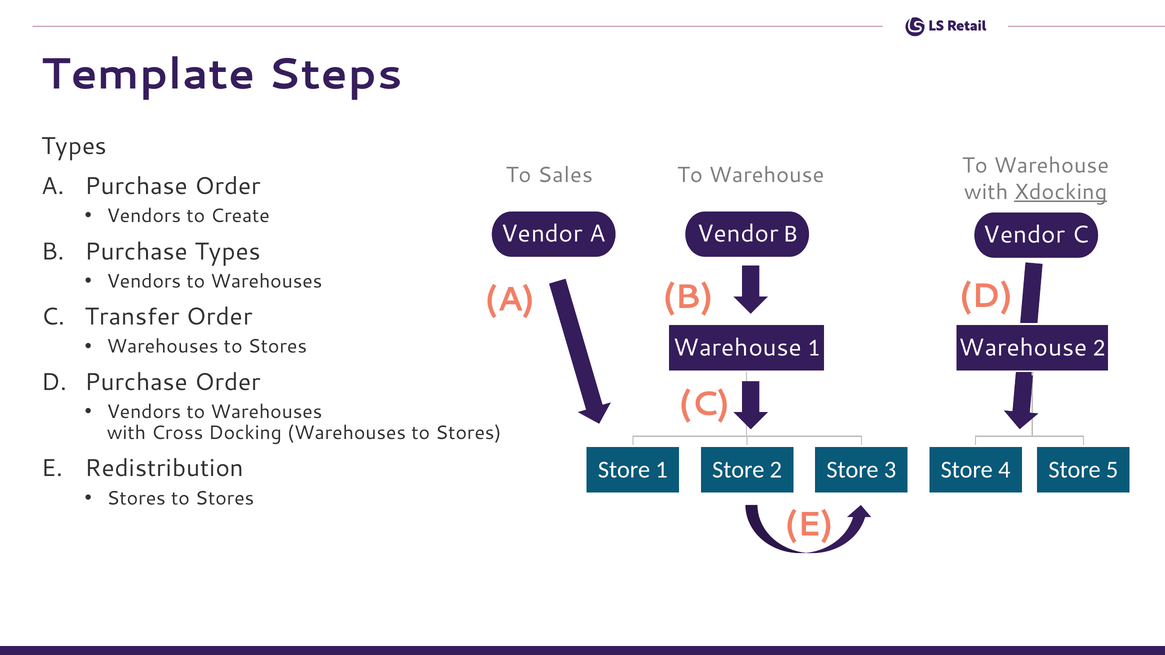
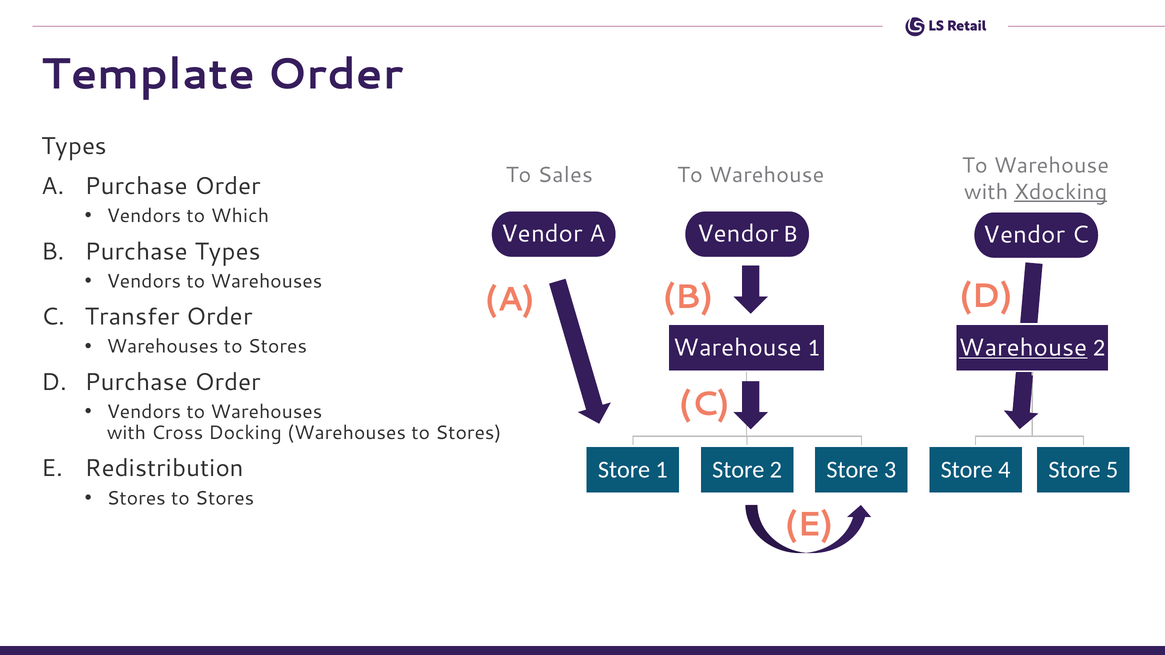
Template Steps: Steps -> Order (335, 74)
Create: Create -> Which (240, 216)
Warehouse underline: none -> present (1023, 348)
